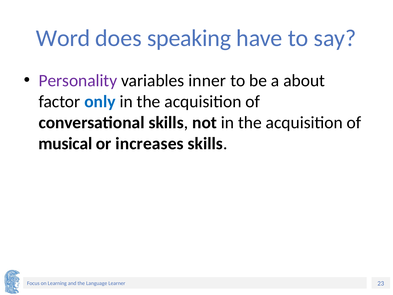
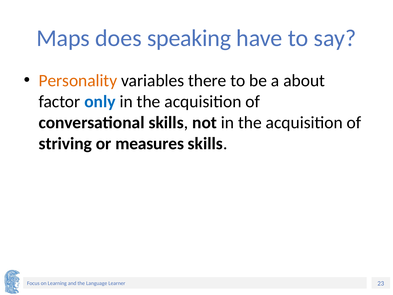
Word: Word -> Maps (63, 38)
Personality colour: purple -> orange (78, 81)
inner: inner -> there (207, 81)
musical: musical -> striving (65, 143)
increases: increases -> measures (150, 143)
